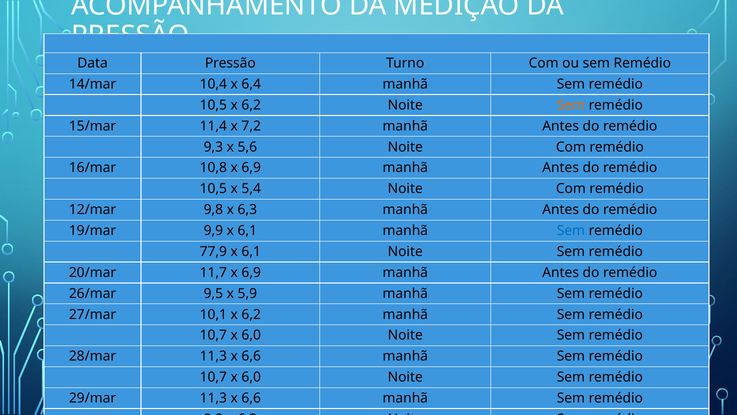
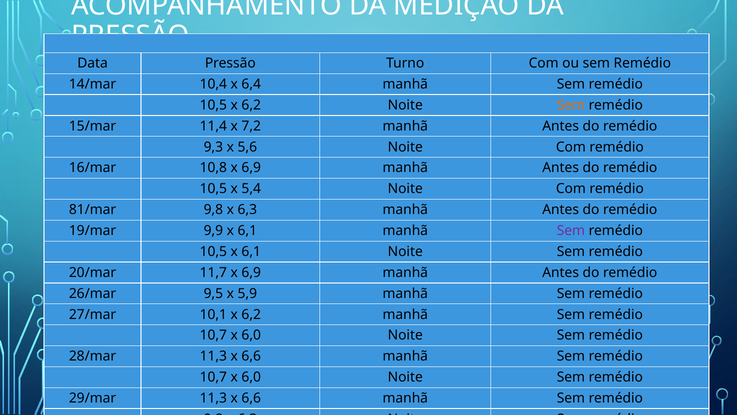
12/mar: 12/mar -> 81/mar (93, 210)
Sem colour: blue -> purple (571, 230)
77,9: 77,9 -> 10,5 (213, 251)
